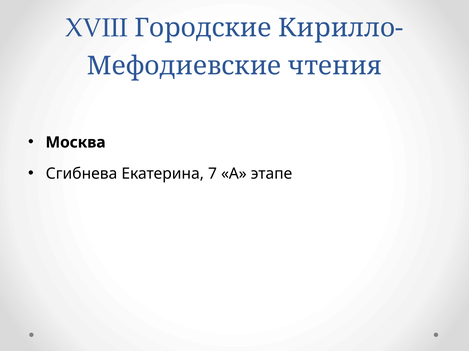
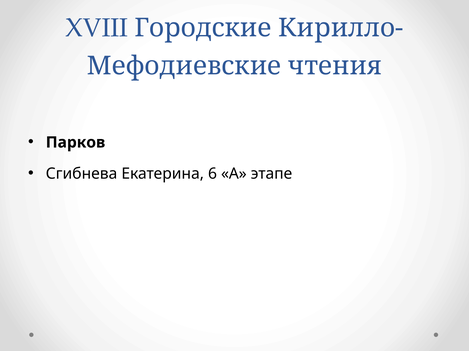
Москва: Москва -> Парков (76, 143)
7: 7 -> 6 (213, 174)
